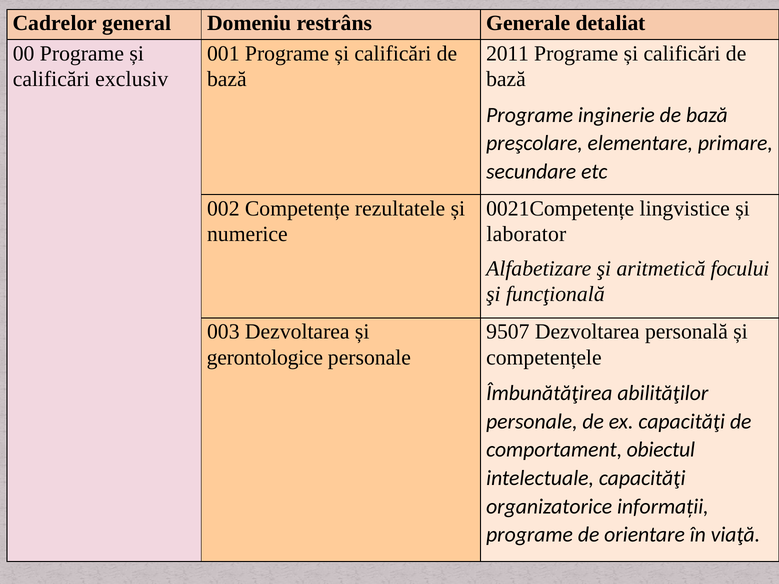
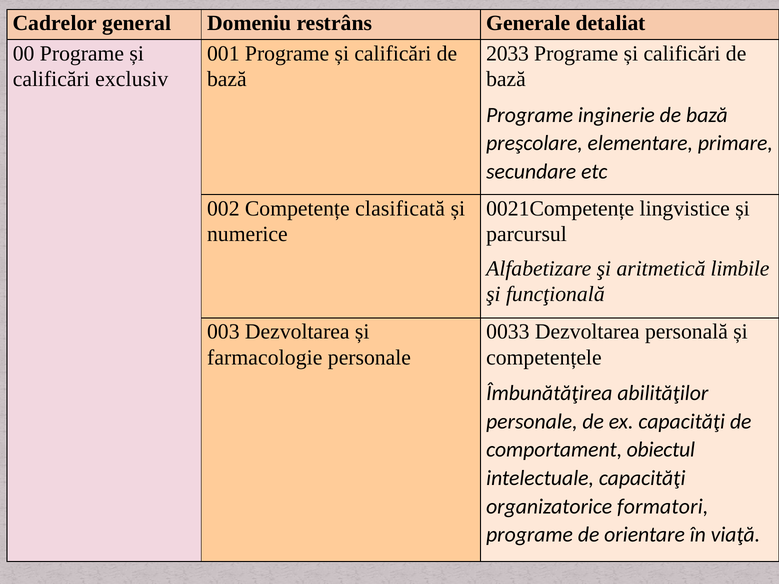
2011: 2011 -> 2033 (508, 54)
rezultatele: rezultatele -> clasificată (400, 209)
laborator: laborator -> parcursul (526, 234)
focului: focului -> limbile (740, 269)
9507: 9507 -> 0033 (508, 332)
gerontologice: gerontologice -> farmacologie (265, 358)
informații: informații -> formatori (663, 507)
